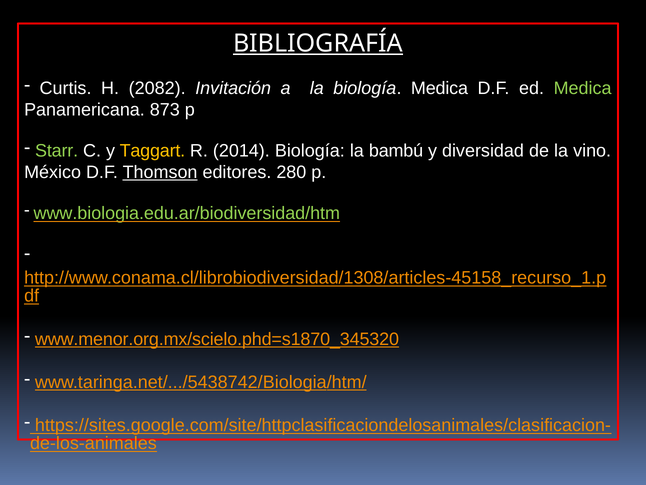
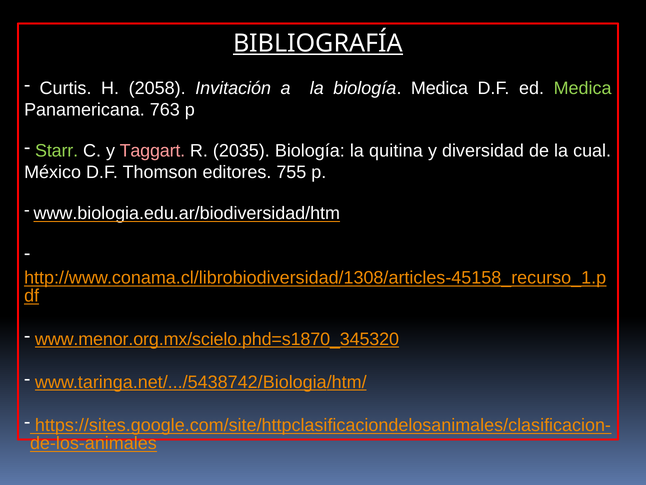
2082: 2082 -> 2058 (157, 88)
873: 873 -> 763 (165, 110)
Taggart colour: yellow -> pink (152, 151)
2014: 2014 -> 2035 (241, 151)
bambú: bambú -> quitina (396, 151)
vino: vino -> cual (592, 151)
Thomson underline: present -> none (160, 172)
280: 280 -> 755 (291, 172)
www.biologia.edu.ar/biodiversidad/htm colour: light green -> white (187, 213)
